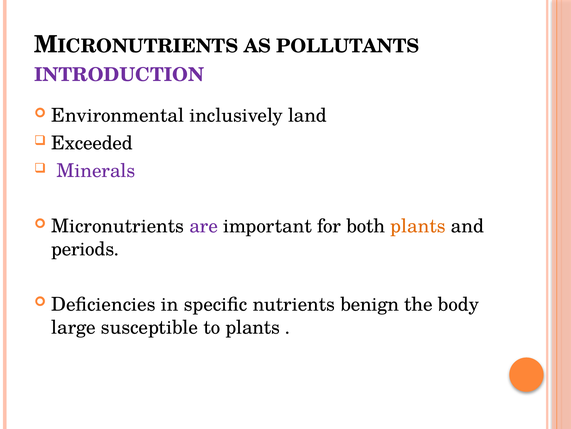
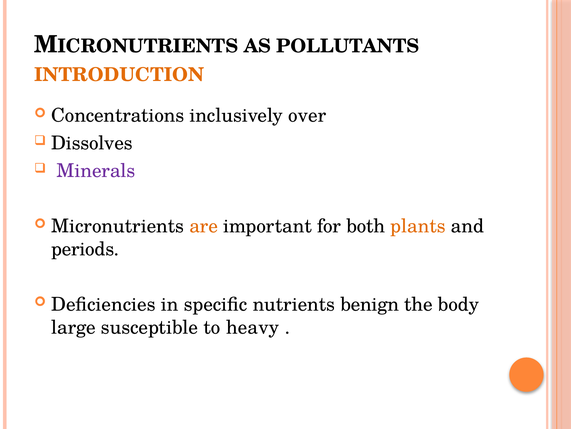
INTRODUCTION colour: purple -> orange (119, 75)
Environmental: Environmental -> Concentrations (118, 115)
land: land -> over (307, 115)
Exceeded: Exceeded -> Dissolves (92, 143)
are colour: purple -> orange (204, 226)
to plants: plants -> heavy (253, 327)
